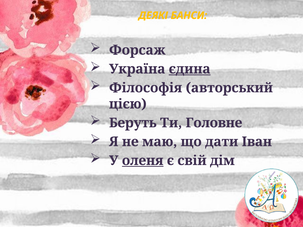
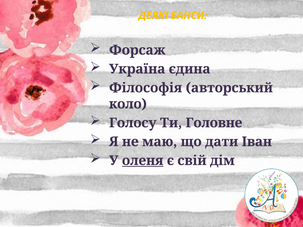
єдина underline: present -> none (190, 69)
цією: цією -> коло (128, 104)
Беруть: Беруть -> Голосу (133, 123)
